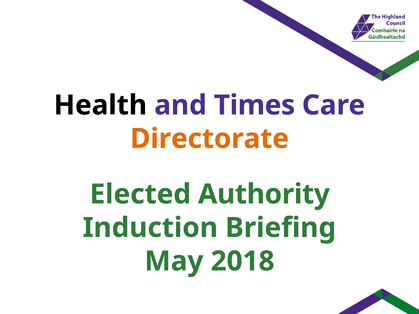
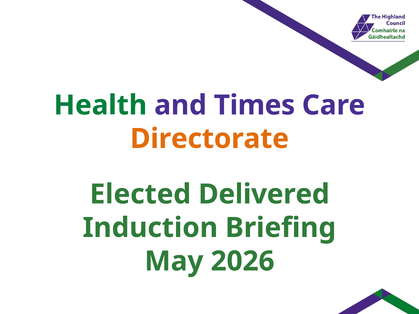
Health colour: black -> green (100, 105)
Authority: Authority -> Delivered (264, 194)
2018: 2018 -> 2026 (243, 261)
